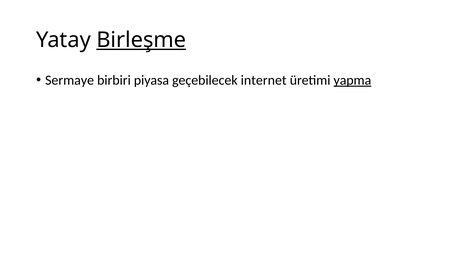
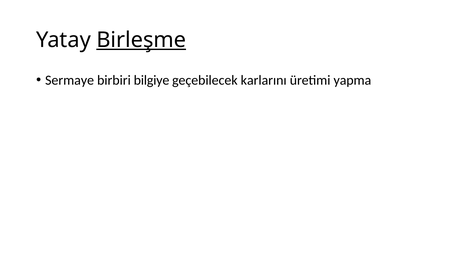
piyasa: piyasa -> bilgiye (152, 80)
internet: internet -> karlarını (264, 80)
yapma underline: present -> none (352, 80)
